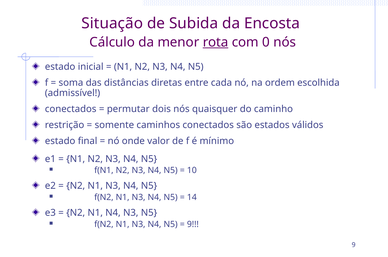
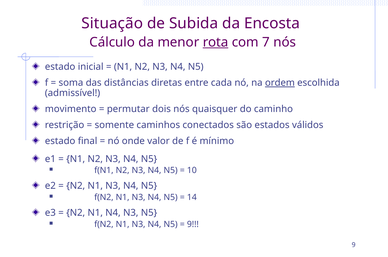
0: 0 -> 7 (266, 42)
ordem underline: none -> present (280, 83)
conectados: conectados -> movimento (71, 109)
